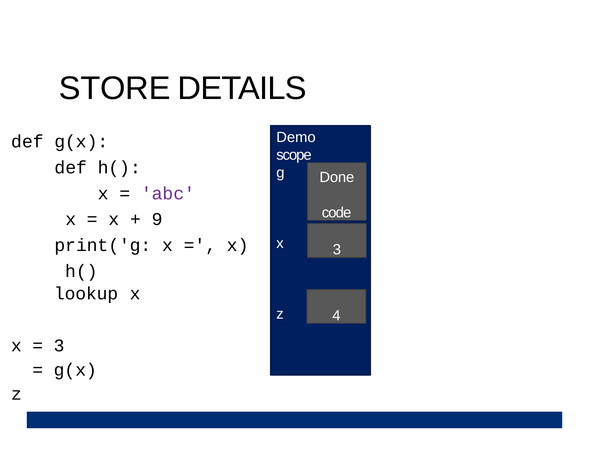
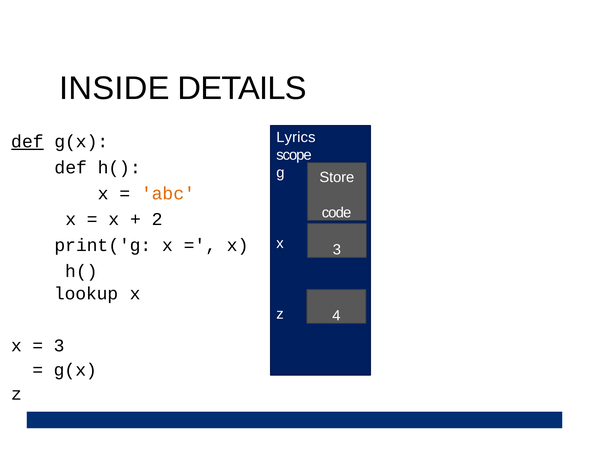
STORE: STORE -> INSIDE (114, 88)
Demo: Demo -> Lyrics (296, 137)
def underline: none -> present (27, 142)
Done: Done -> Store (337, 177)
abc colour: purple -> orange (168, 193)
9: 9 -> 2 (157, 219)
